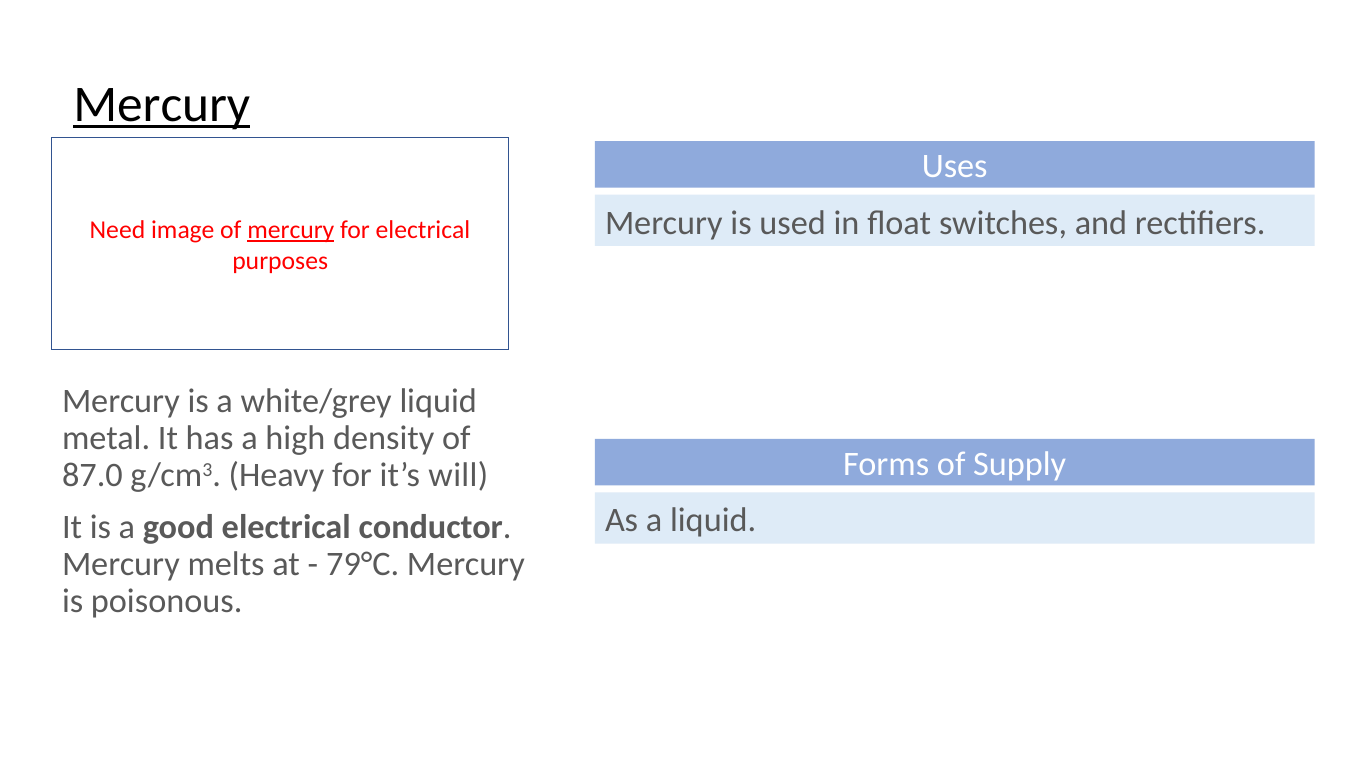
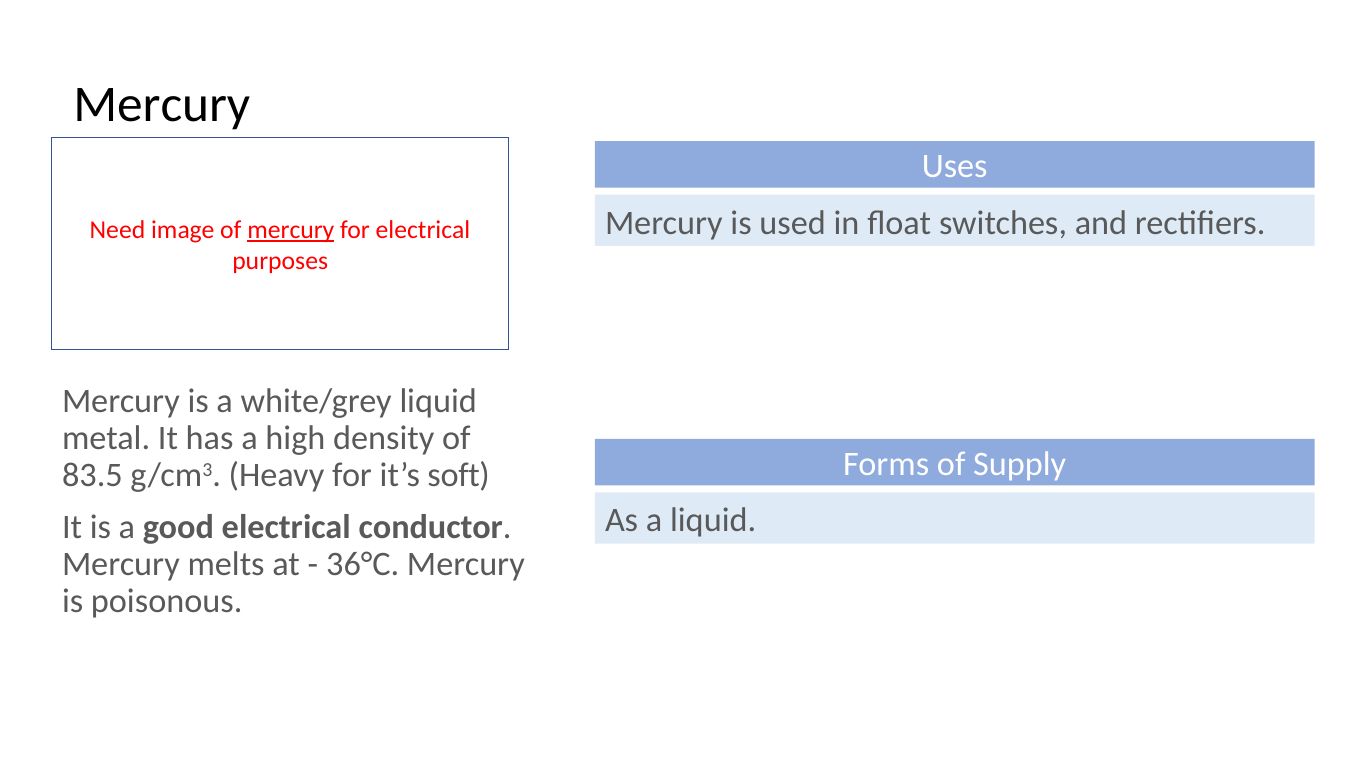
Mercury underline: present -> none (162, 104)
87.0: 87.0 -> 83.5 (92, 476)
will: will -> soft (459, 476)
79°C: 79°C -> 36°C (363, 564)
